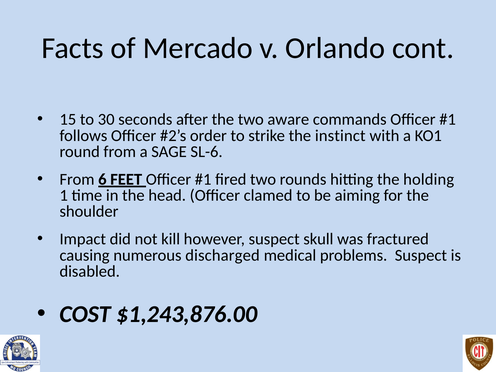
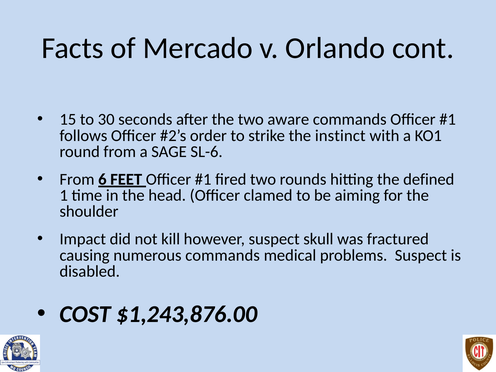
holding: holding -> defined (429, 179)
numerous discharged: discharged -> commands (223, 255)
